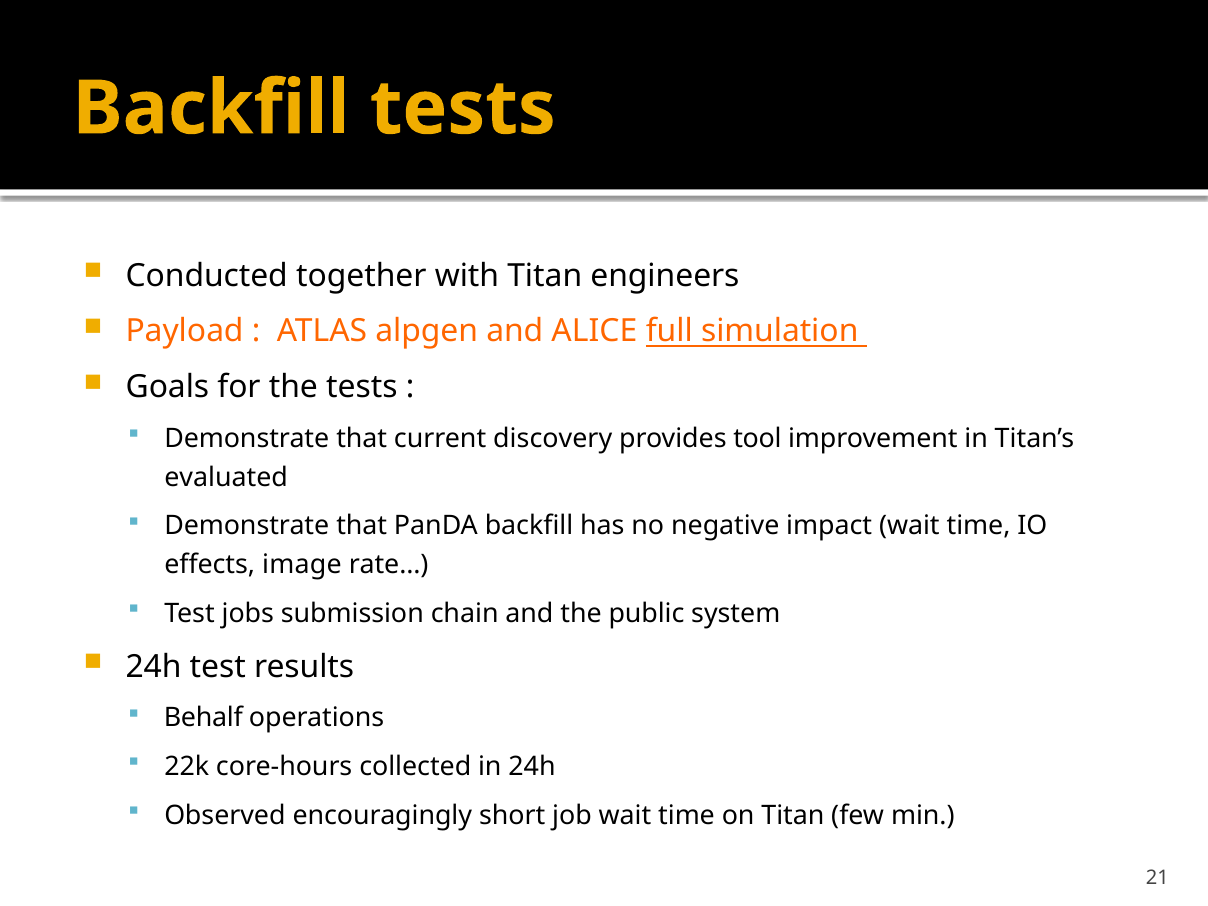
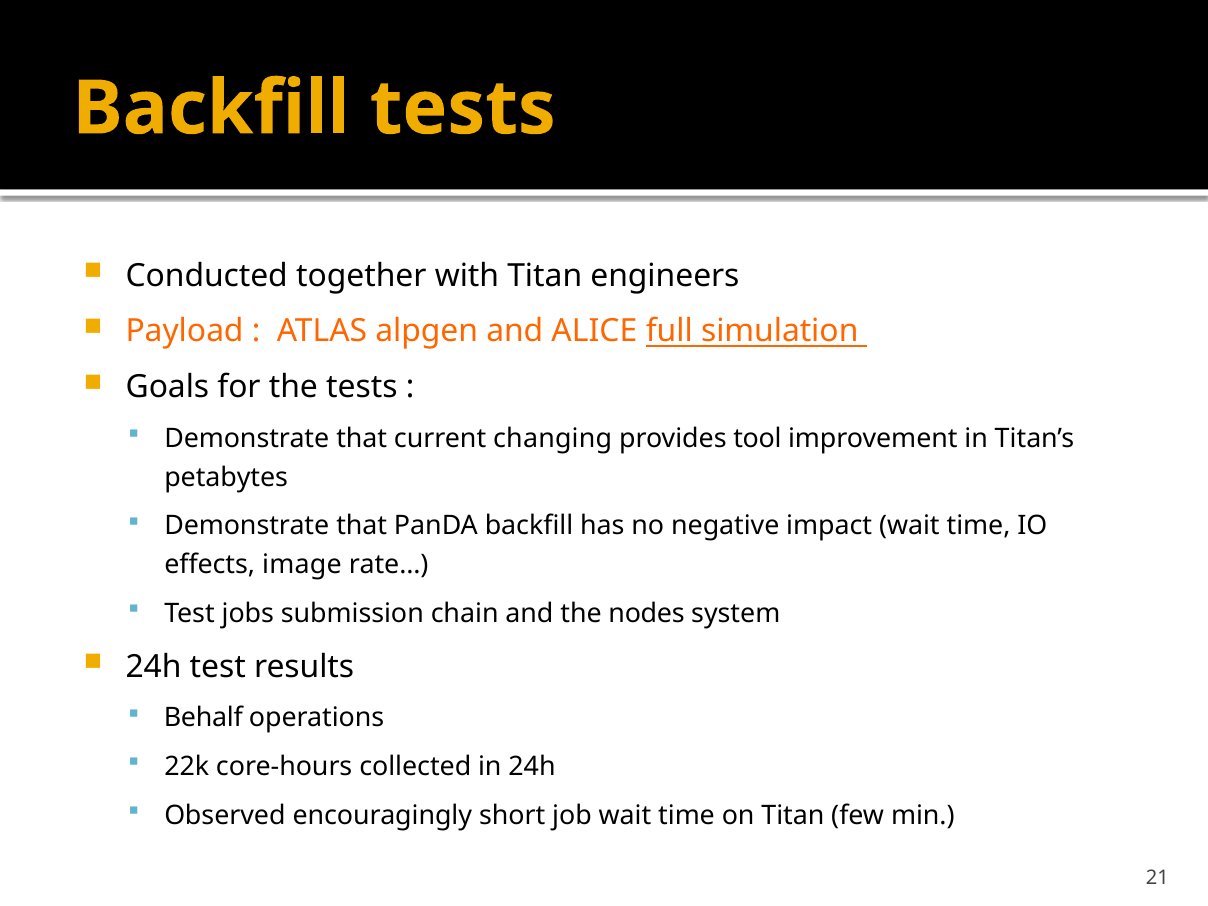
discovery: discovery -> changing (553, 439)
evaluated: evaluated -> petabytes (226, 477)
public: public -> nodes (647, 613)
